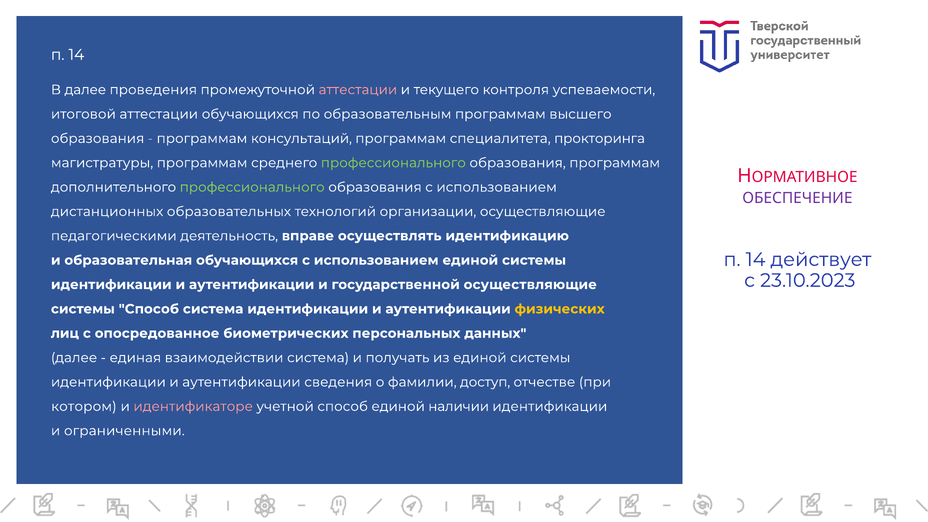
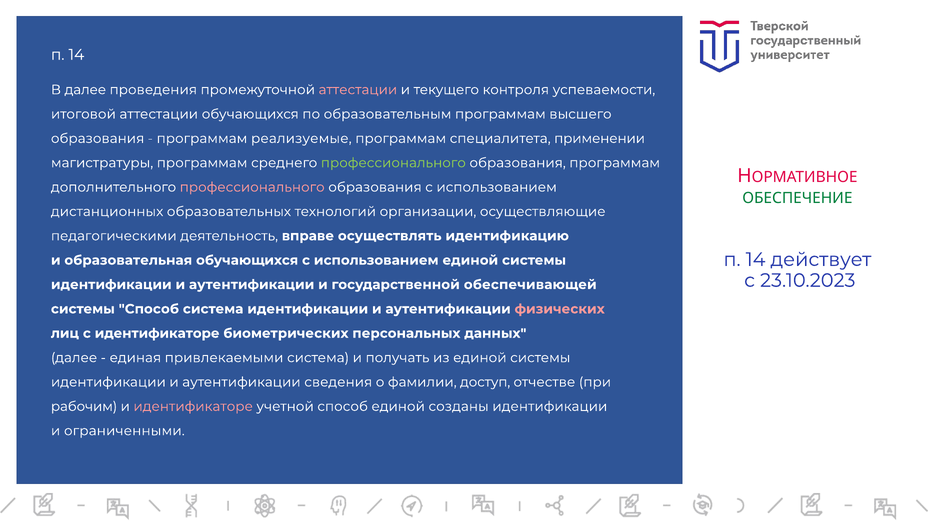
консультаций: консультаций -> реализуемые (301, 138)
прокторинга: прокторинга -> применении (600, 138)
профессионального colour: light green -> pink (252, 187)
ОБЕСПЕЧЕНИЕ colour: purple -> green (797, 198)
государственной осуществляющие: осуществляющие -> обеспечивающей (530, 285)
физических colour: yellow -> pink (560, 309)
с опосредованное: опосредованное -> идентификаторе (157, 333)
взаимодействии: взаимодействии -> привлекаемыми (224, 358)
котором: котором -> рабочим (84, 406)
наличии: наличии -> созданы (459, 406)
